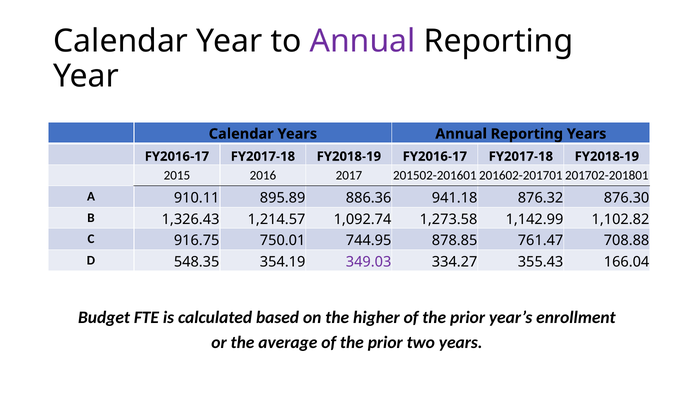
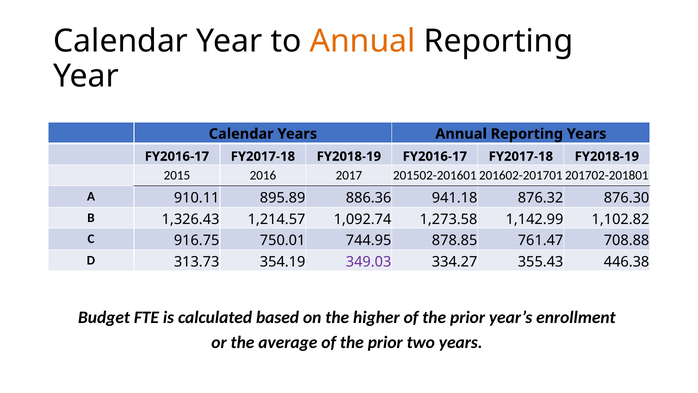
Annual colour: purple -> orange (363, 41)
548.35: 548.35 -> 313.73 (197, 262)
166.04: 166.04 -> 446.38 (627, 262)
